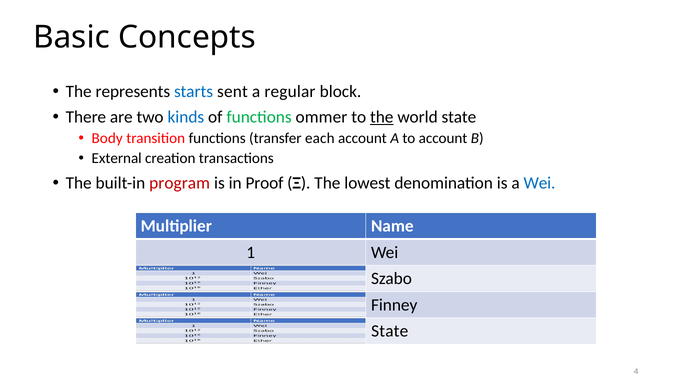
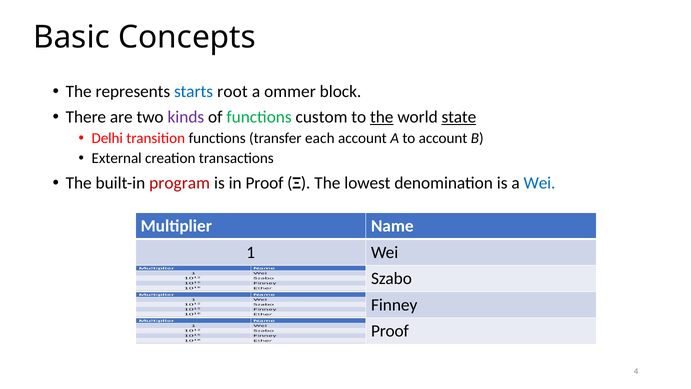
sent: sent -> root (232, 91)
regular: regular -> ommer (290, 91)
kinds colour: blue -> purple (186, 117)
ommer: ommer -> custom (322, 117)
state underline: none -> present (459, 117)
Body: Body -> Delhi (107, 138)
State: State -> Proof (390, 331)
